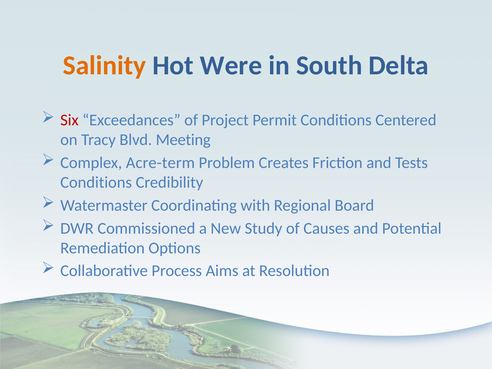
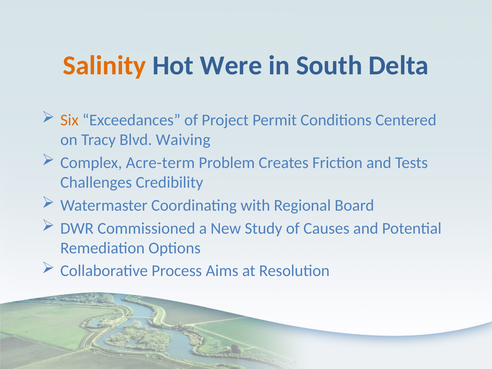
Six colour: red -> orange (69, 120)
Meeting: Meeting -> Waiving (183, 140)
Conditions: Conditions -> Challenges (96, 182)
